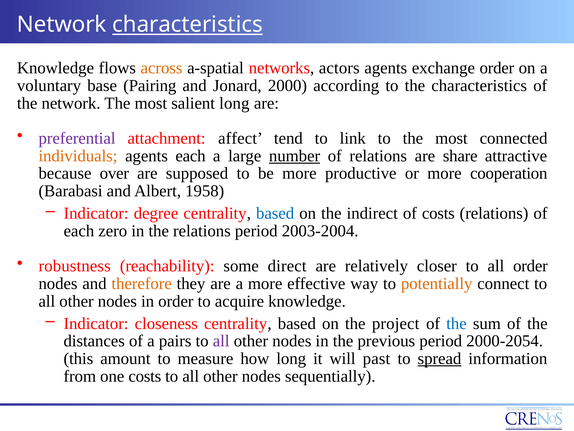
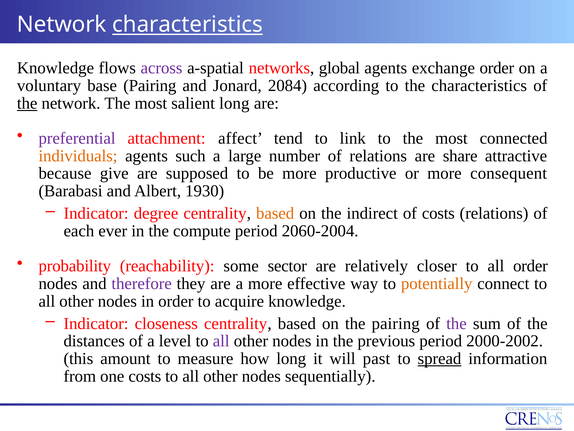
across colour: orange -> purple (162, 68)
actors: actors -> global (339, 68)
2000: 2000 -> 2084 (287, 86)
the underline: none -> present (27, 103)
agents each: each -> such (191, 156)
number underline: present -> none (295, 156)
over: over -> give (114, 173)
cooperation: cooperation -> consequent (509, 173)
1958: 1958 -> 1930 (205, 191)
based colour: blue -> orange (275, 213)
zero: zero -> ever (113, 231)
the relations: relations -> compute (202, 231)
2003-2004: 2003-2004 -> 2060-2004 (320, 231)
robustness: robustness -> probability (75, 266)
direct: direct -> sector (287, 266)
therefore colour: orange -> purple (142, 283)
the project: project -> pairing (396, 323)
the colour: blue -> purple (456, 323)
pairs: pairs -> level (175, 341)
2000-2054: 2000-2054 -> 2000-2002 (505, 341)
